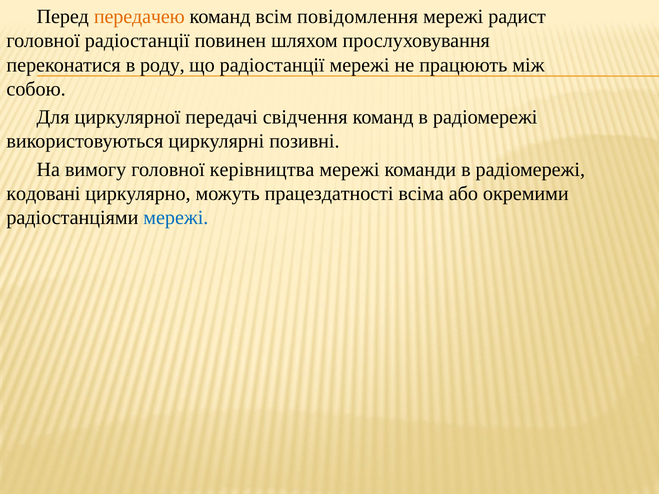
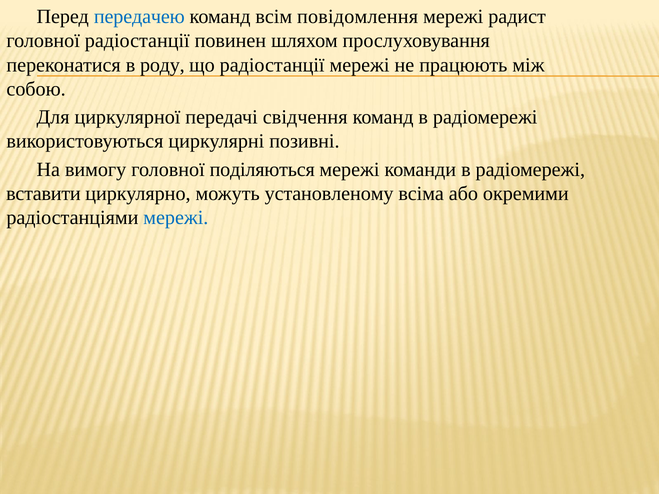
передачею colour: orange -> blue (139, 17)
керівництва: керівництва -> поділяються (262, 170)
кодовані: кодовані -> вставити (43, 194)
працездатності: працездатності -> установленому (329, 194)
